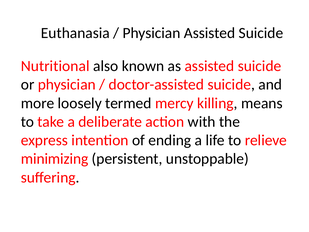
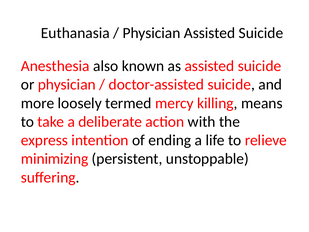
Nutritional: Nutritional -> Anesthesia (55, 66)
